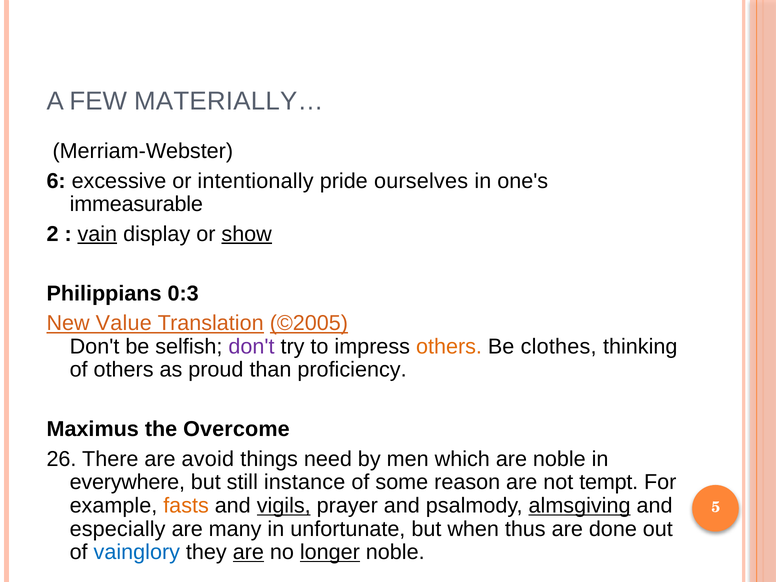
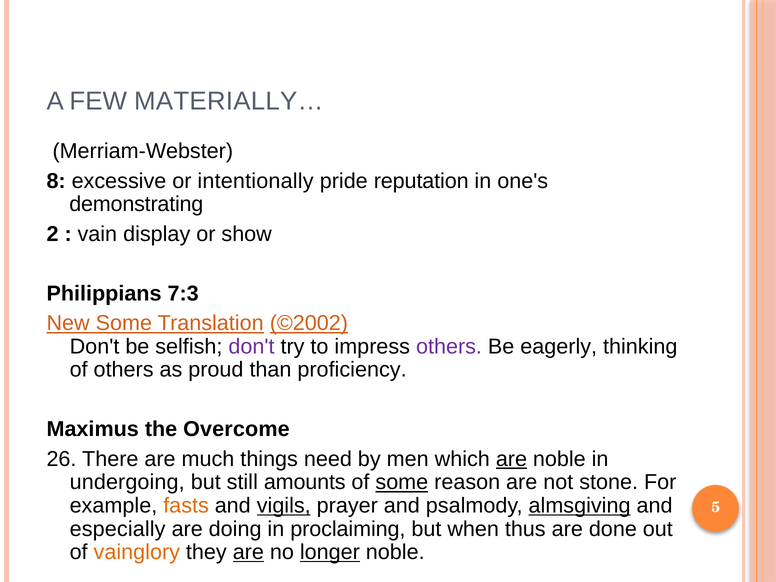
6: 6 -> 8 (56, 181)
ourselves: ourselves -> reputation (421, 181)
immeasurable: immeasurable -> demonstrating (136, 204)
vain underline: present -> none (97, 234)
show underline: present -> none (247, 234)
0:3: 0:3 -> 7:3 (183, 294)
New Value: Value -> Some (124, 323)
©2005: ©2005 -> ©2002 (309, 323)
others colour: orange -> purple (449, 347)
clothes: clothes -> eagerly (559, 347)
avoid: avoid -> much (208, 459)
are underline: none -> present (511, 459)
everywhere: everywhere -> undergoing (127, 482)
instance: instance -> amounts (305, 482)
some underline: none -> present (402, 482)
tempt: tempt -> stone (609, 482)
many: many -> doing (235, 529)
unfortunate: unfortunate -> proclaiming (348, 529)
vainglory colour: blue -> orange (137, 552)
